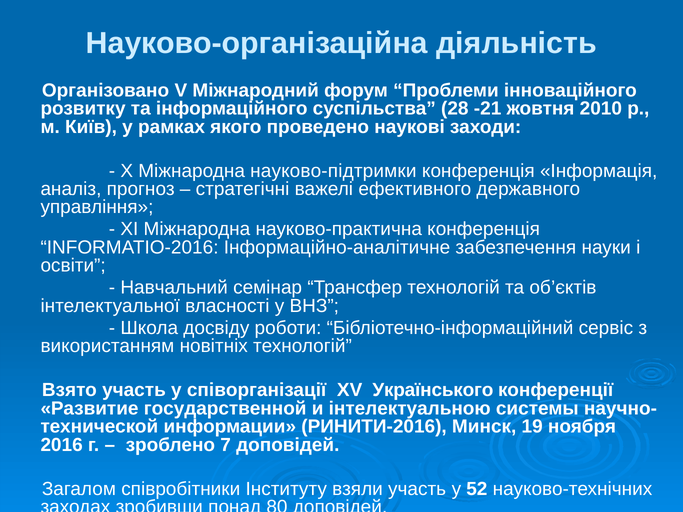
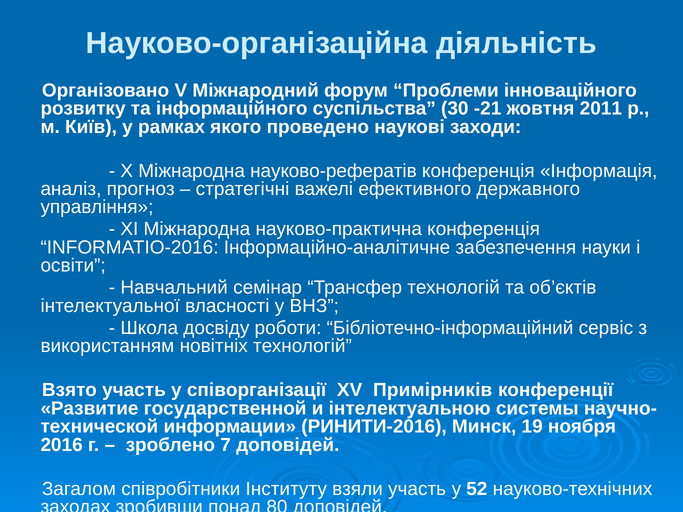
28: 28 -> 30 (455, 109)
2010: 2010 -> 2011 (601, 109)
науково-підтримки: науково-підтримки -> науково-рефератів (333, 171)
Українського: Українського -> Примірників (433, 390)
